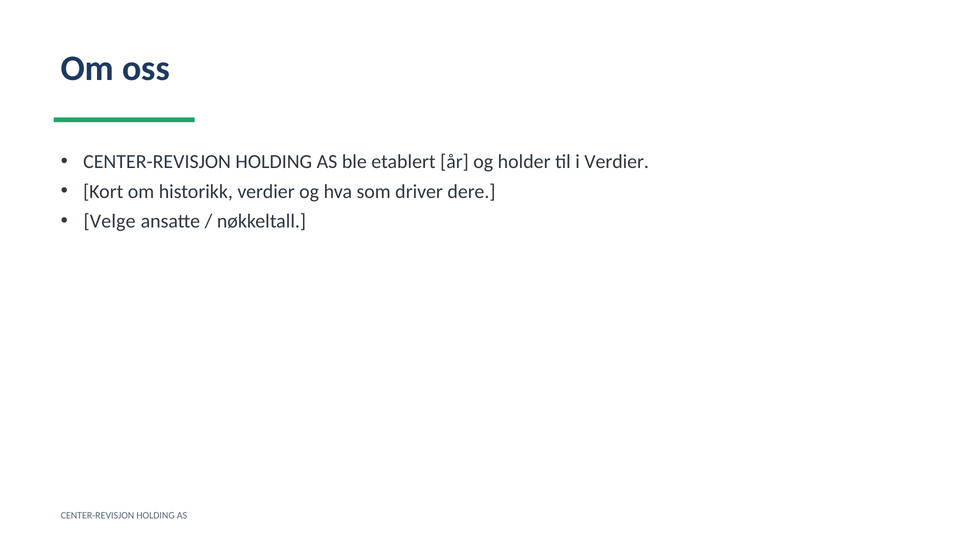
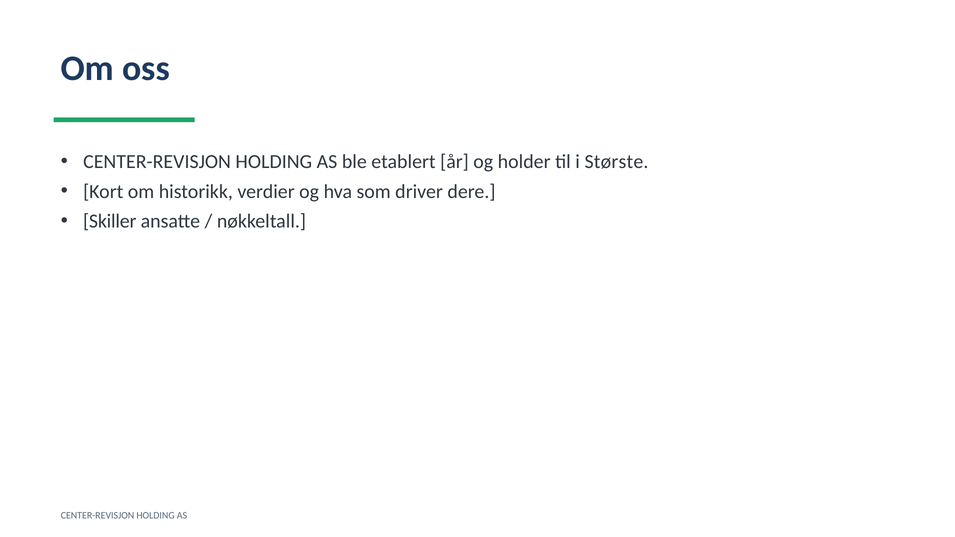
i Verdier: Verdier -> Største (617, 162)
Velge: Velge -> Skiller (110, 221)
